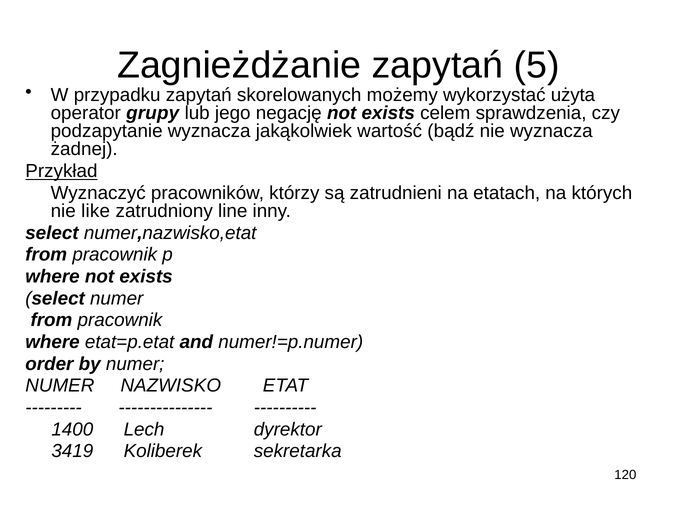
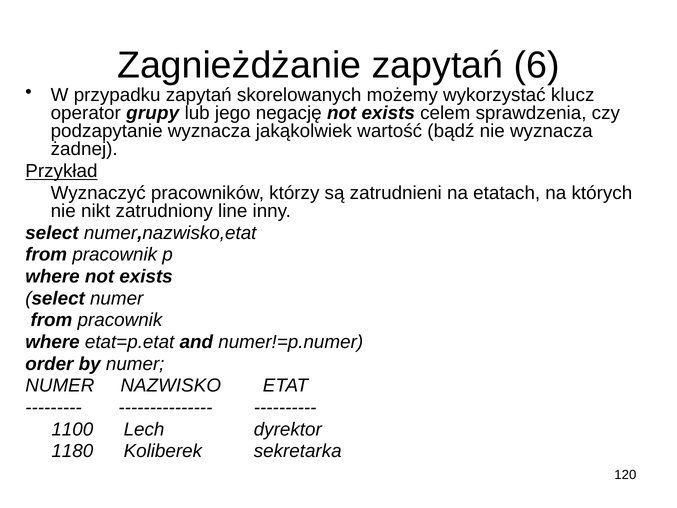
5: 5 -> 6 (537, 65)
użyta: użyta -> klucz (573, 95)
like: like -> nikt (96, 211)
1400: 1400 -> 1100 (72, 429)
3419: 3419 -> 1180 (72, 451)
